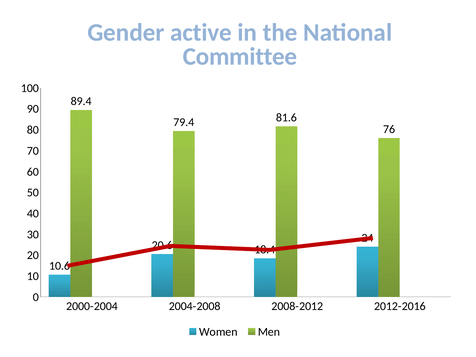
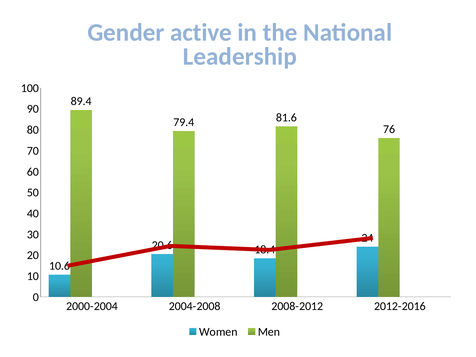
Committee: Committee -> Leadership (240, 57)
